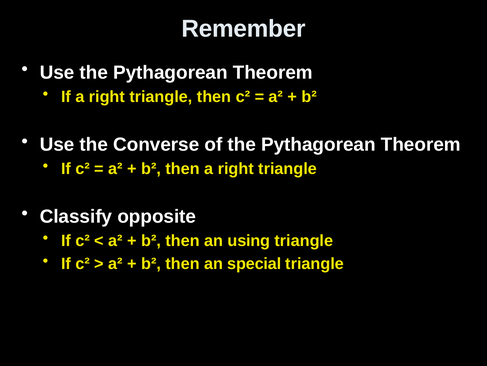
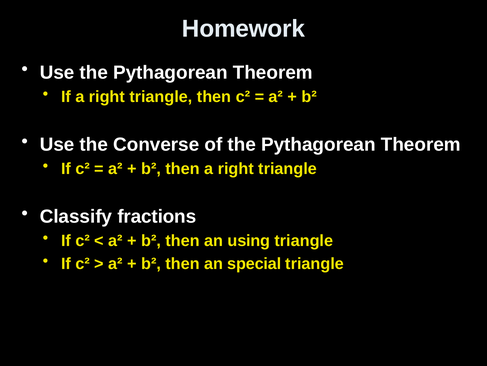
Remember: Remember -> Homework (244, 29)
opposite: opposite -> fractions (157, 216)
